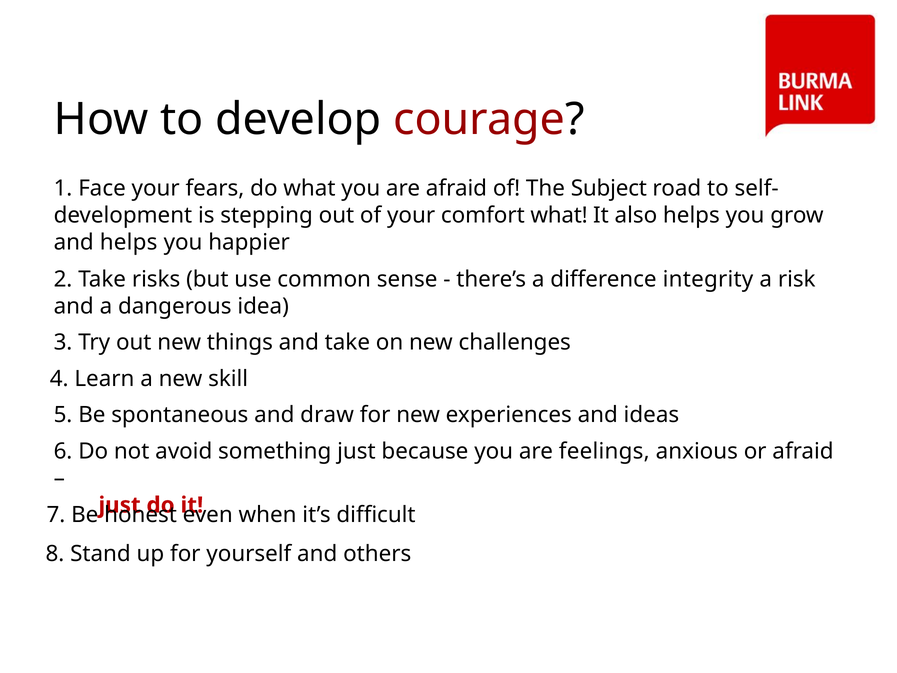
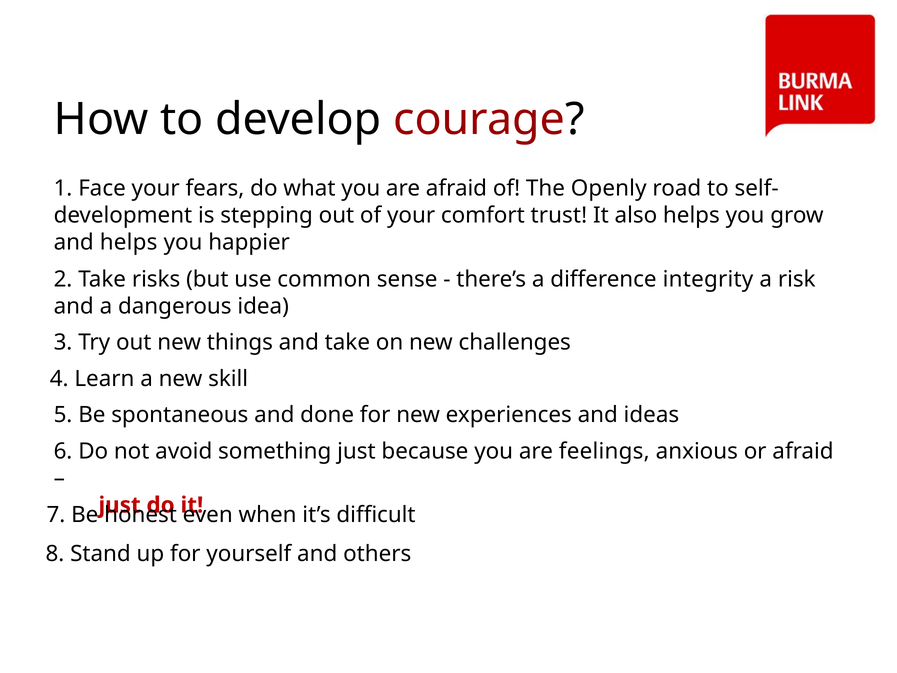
Subject: Subject -> Openly (609, 188)
comfort what: what -> trust (559, 215)
draw: draw -> done (327, 415)
